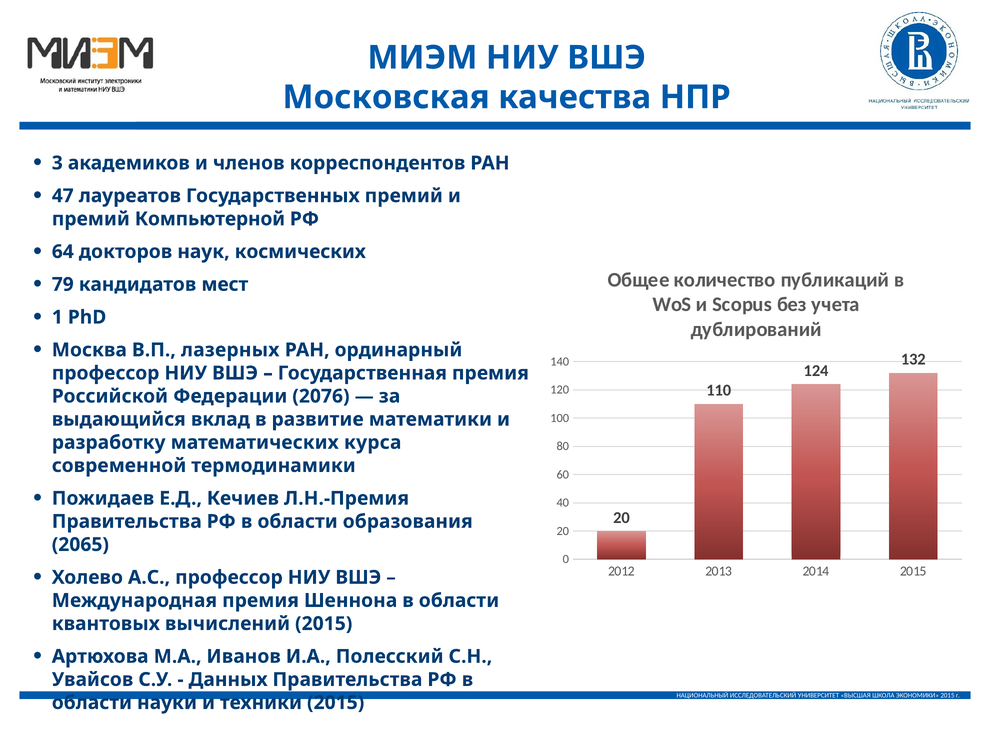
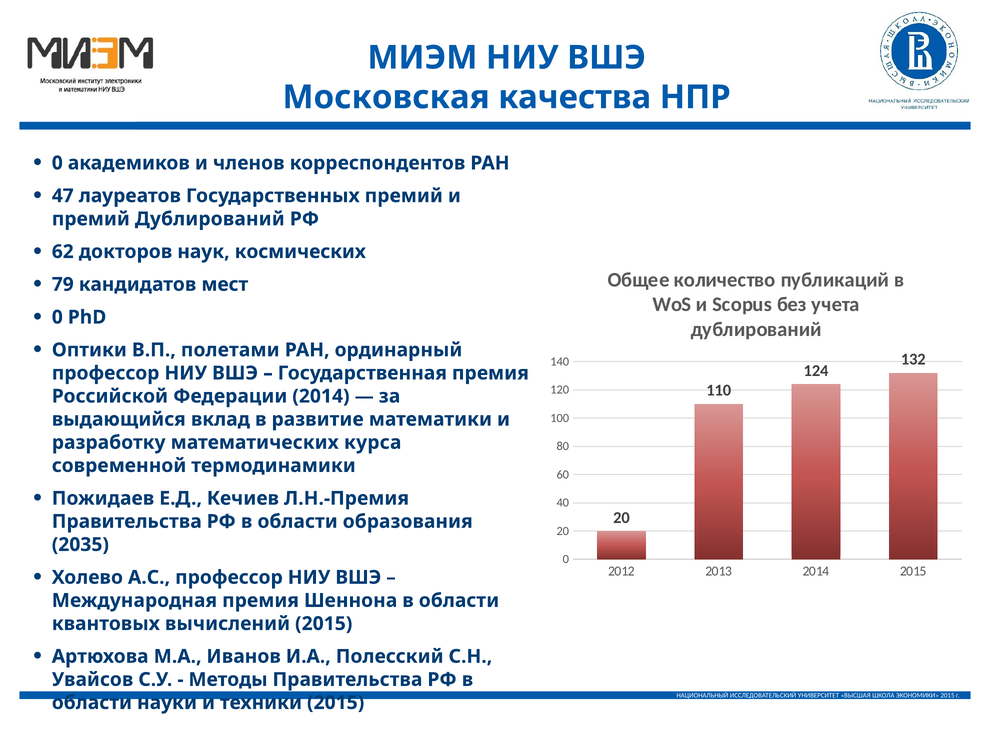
3: 3 -> 0 (57, 163)
премий Компьютерной: Компьютерной -> Дублирований (210, 219)
64: 64 -> 62 (63, 252)
1: 1 -> 0 (57, 317)
Москва: Москва -> Оптики (89, 350)
лазерных: лазерных -> полетами (230, 350)
Федерации 2076: 2076 -> 2014 (321, 396)
2065: 2065 -> 2035 (80, 544)
Данных: Данных -> Методы (228, 679)
